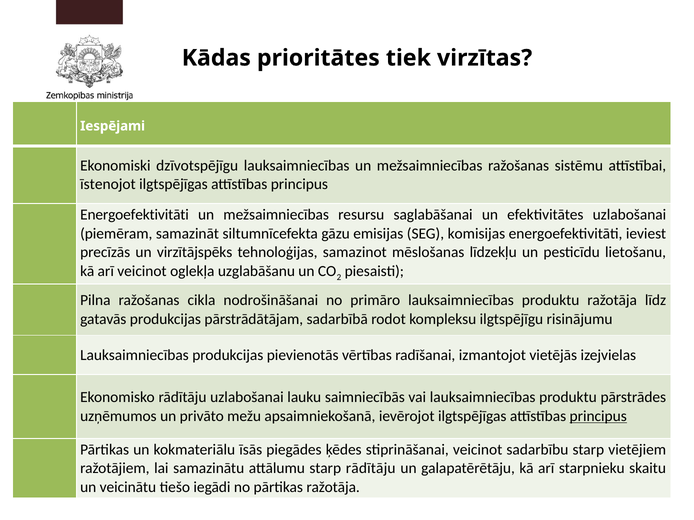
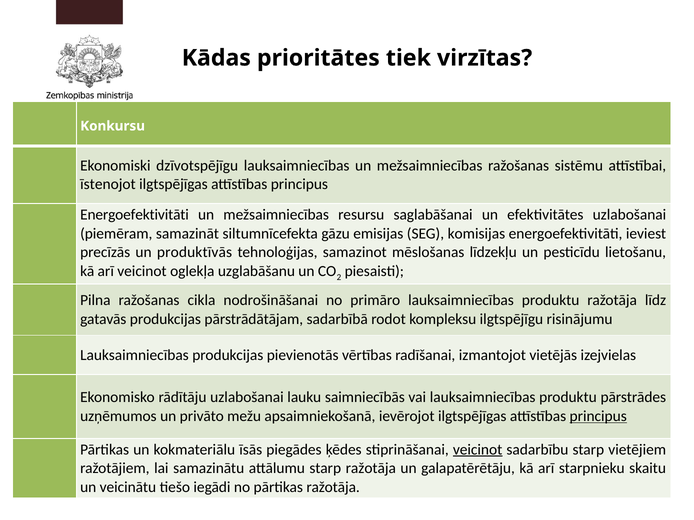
Iespējami: Iespējami -> Konkursu (113, 126)
virzītājspēks: virzītājspēks -> produktīvās (195, 253)
veicinot underline: none -> present (478, 450)
starp rādītāju: rādītāju -> ražotāja (371, 469)
